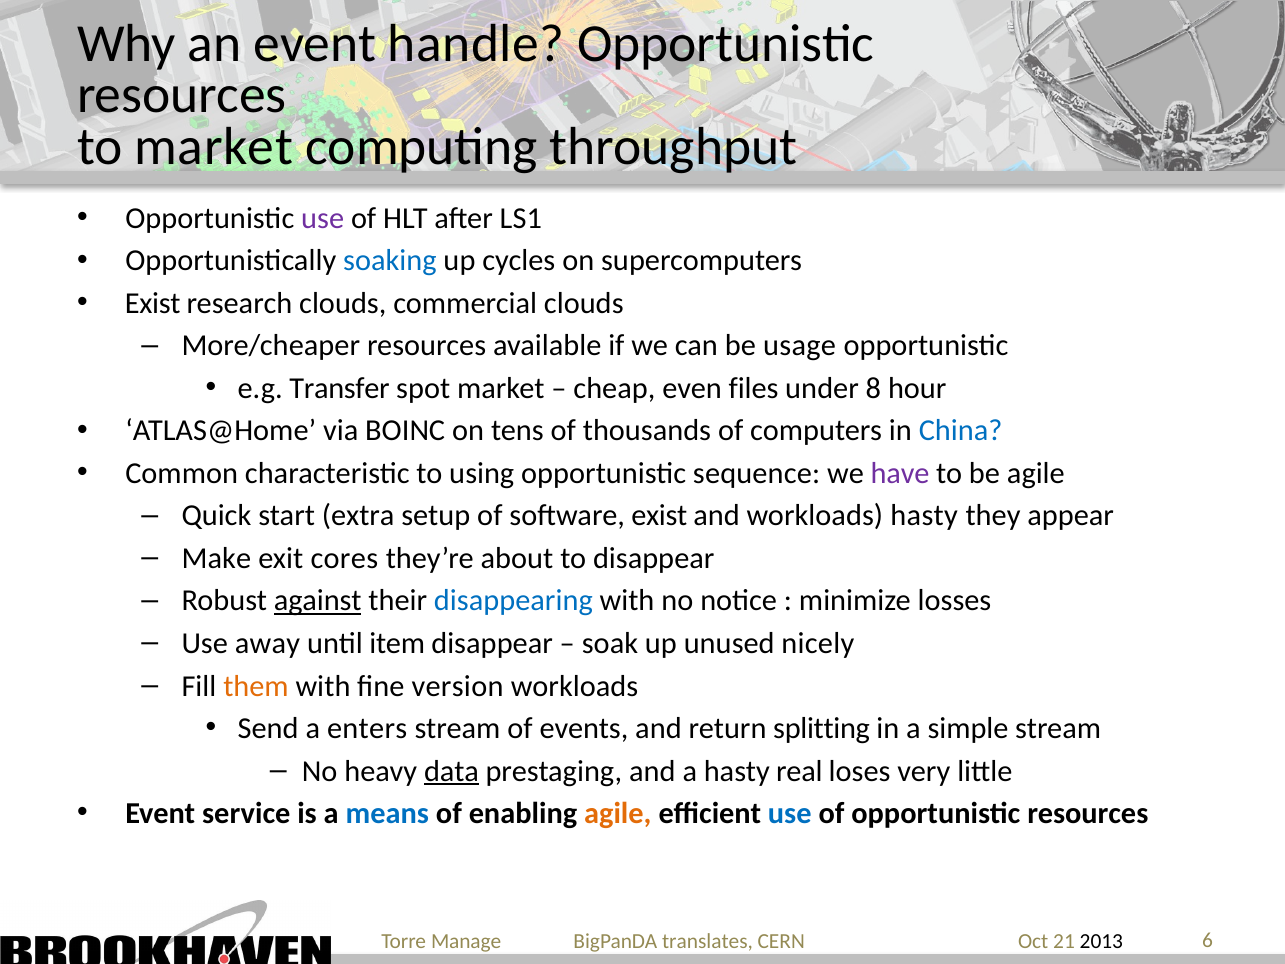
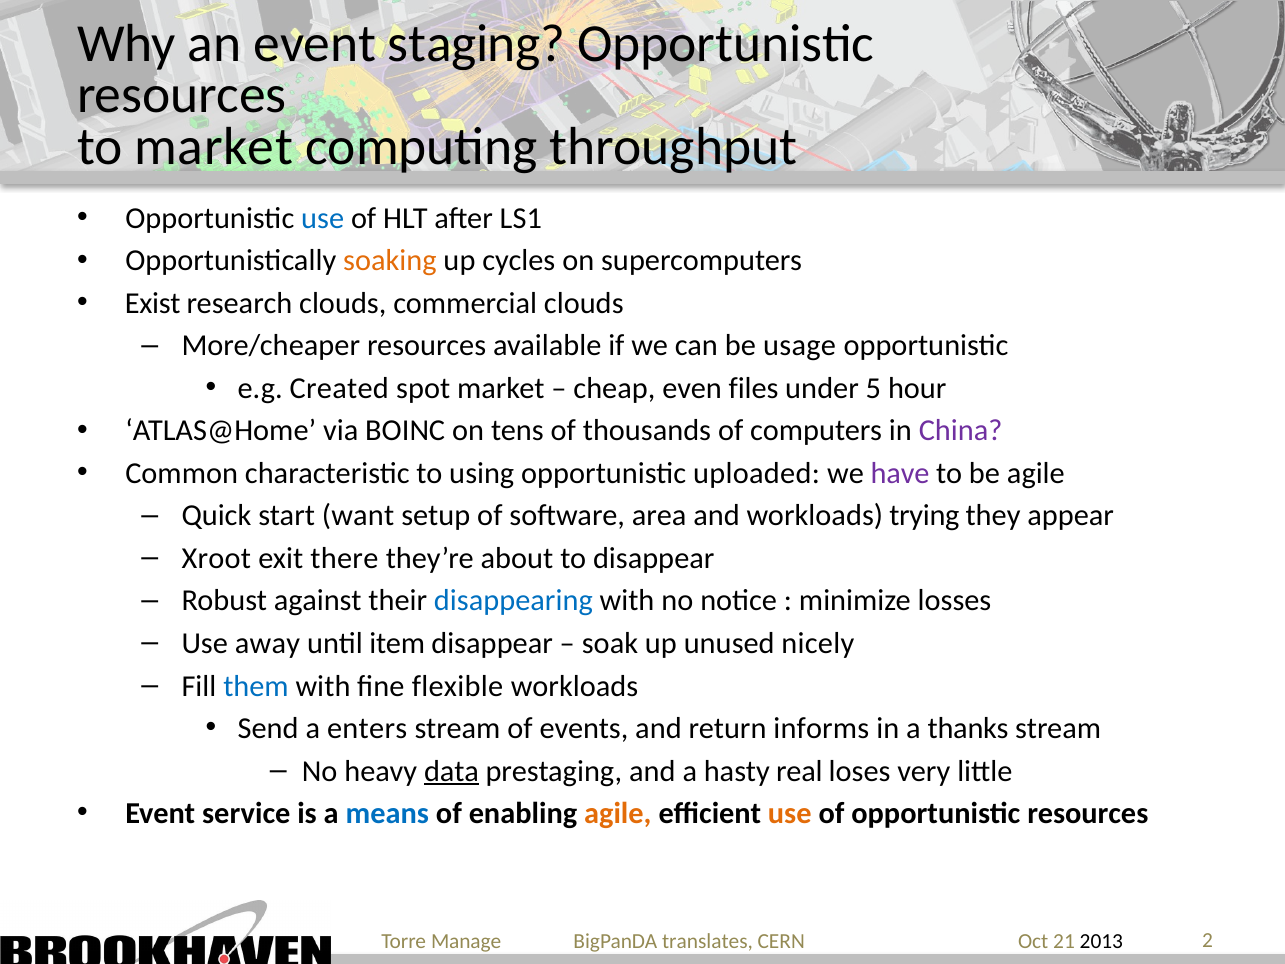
handle: handle -> staging (477, 44)
use colour: purple -> blue (323, 218)
soaking colour: blue -> orange (390, 261)
Transfer: Transfer -> Created (339, 388)
8: 8 -> 5 (873, 388)
China colour: blue -> purple (961, 431)
sequence: sequence -> uploaded (756, 473)
extra: extra -> want (358, 516)
software exist: exist -> area (659, 516)
workloads hasty: hasty -> trying (924, 516)
Make: Make -> Xroot (216, 558)
cores: cores -> there (344, 558)
against underline: present -> none (318, 601)
them colour: orange -> blue (256, 686)
version: version -> flexible (458, 686)
splitting: splitting -> informs (821, 728)
simple: simple -> thanks (968, 728)
use colour: blue -> orange (790, 813)
6: 6 -> 2 (1207, 940)
